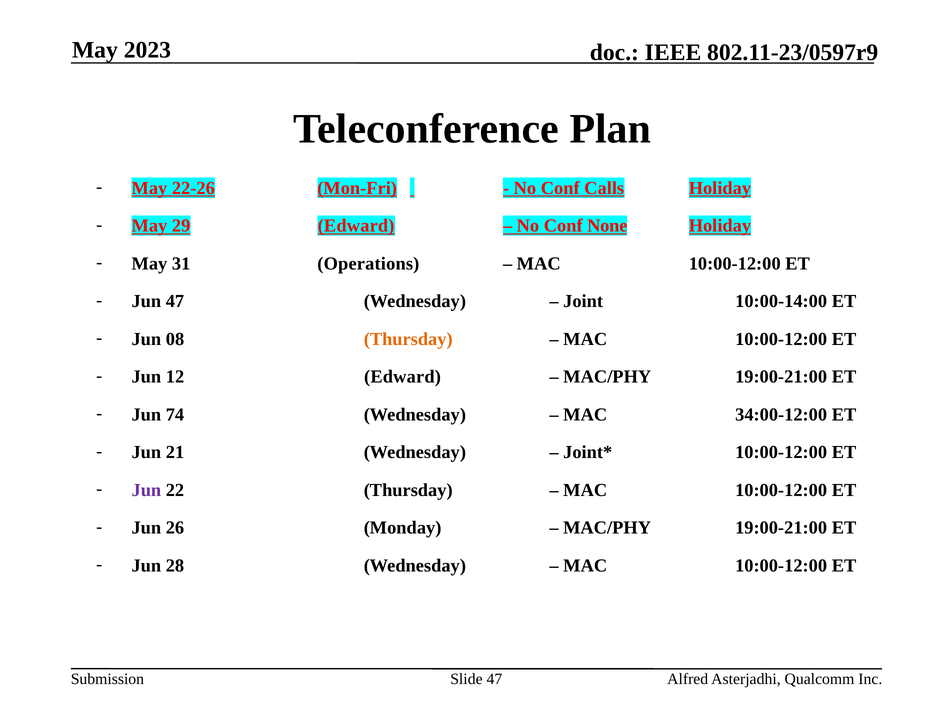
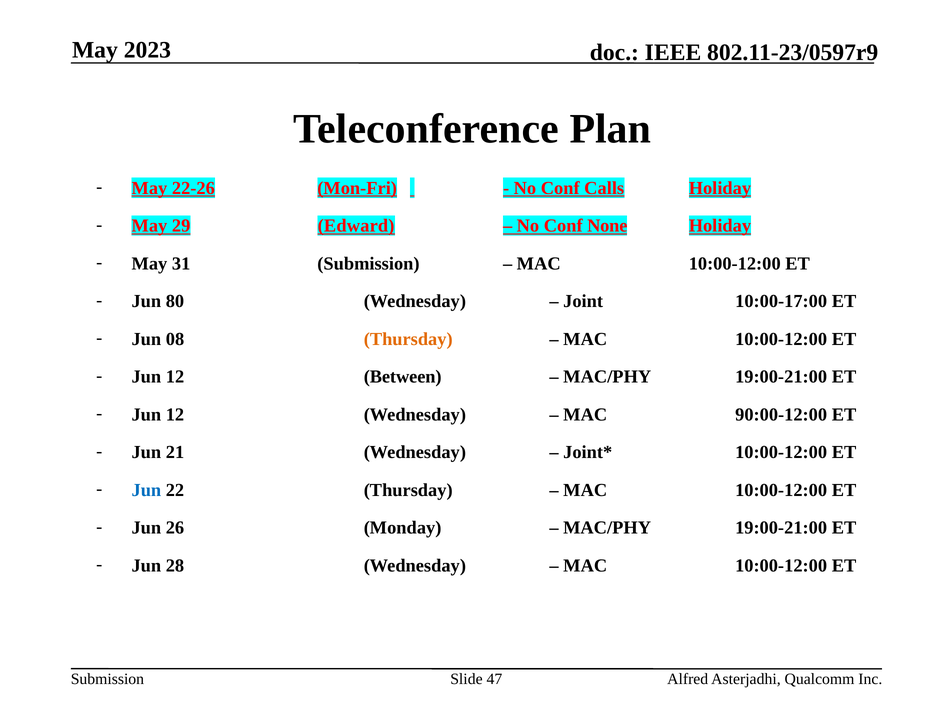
31 Operations: Operations -> Submission (368, 264)
Jun 47: 47 -> 80 (175, 302)
10:00-14:00: 10:00-14:00 -> 10:00-17:00 (781, 302)
12 Edward: Edward -> Between (403, 377)
74: 74 -> 12 (175, 415)
34:00-12:00: 34:00-12:00 -> 90:00-12:00 (781, 415)
Jun colour: purple -> blue (146, 491)
